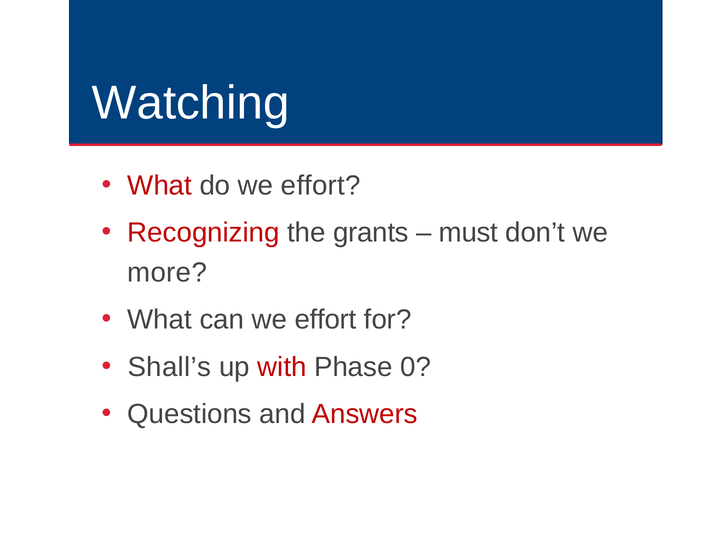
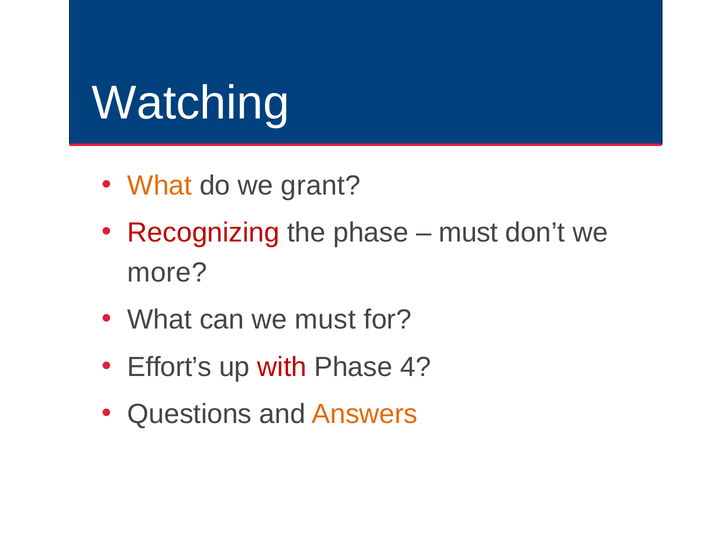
What colour: red -> orange (160, 186)
do we effort: effort -> grant (321, 186)
the grants: grants -> phase (371, 233)
can we effort: effort -> must (325, 320)
Shall’s: Shall’s -> Effort’s (170, 367)
0: 0 -> 4 (416, 367)
Answers colour: red -> orange (365, 414)
